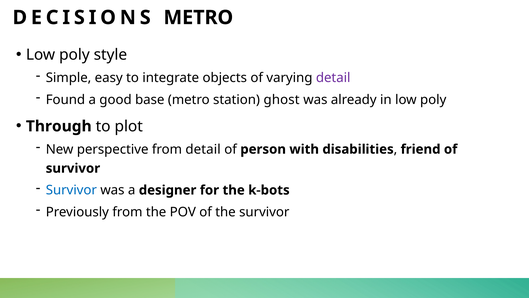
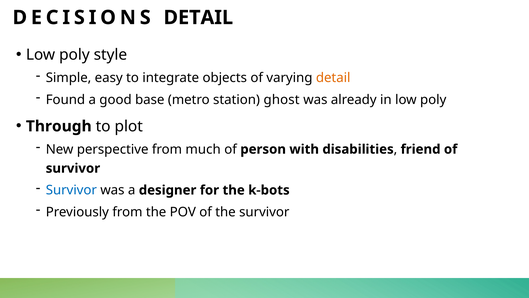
DECISIONS METRO: METRO -> DETAIL (198, 18)
detail colour: purple -> orange (333, 78)
from detail: detail -> much (203, 149)
